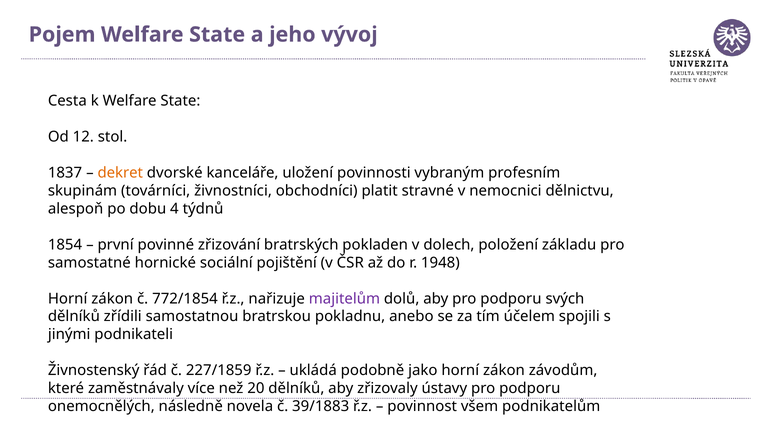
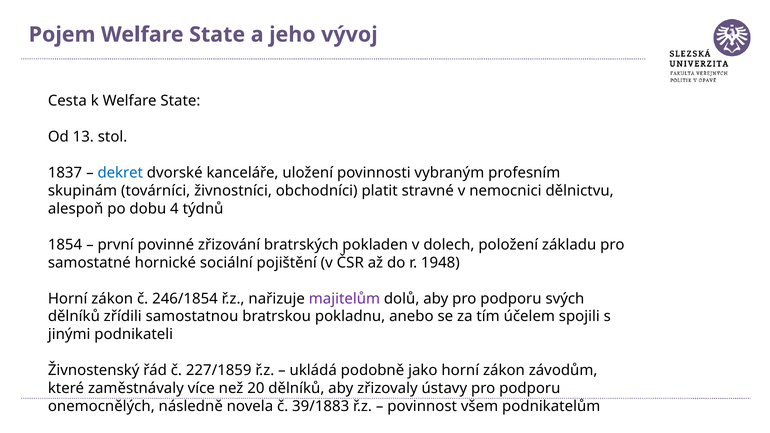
12: 12 -> 13 (83, 137)
dekret colour: orange -> blue (120, 173)
772/1854: 772/1854 -> 246/1854 (185, 299)
